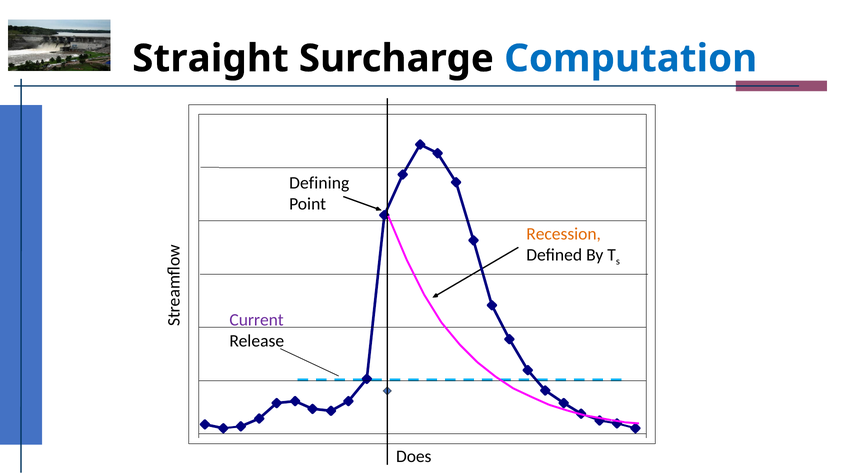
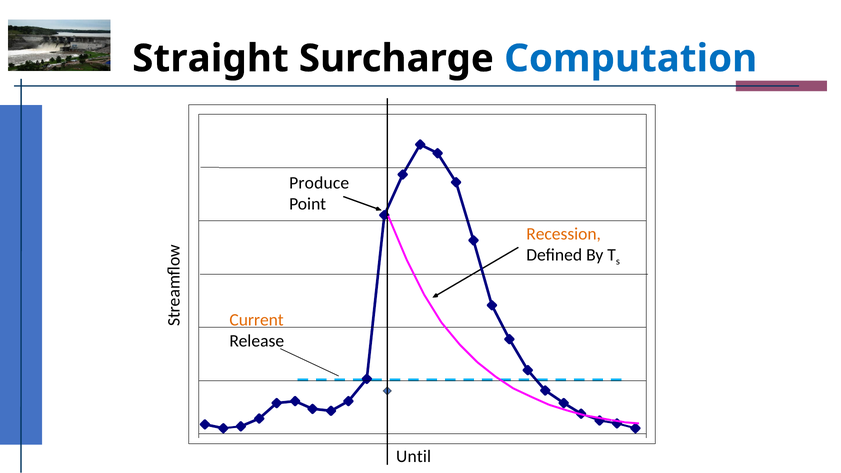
Defining: Defining -> Produce (319, 183)
Current colour: purple -> orange (257, 320)
Does: Does -> Until (414, 456)
